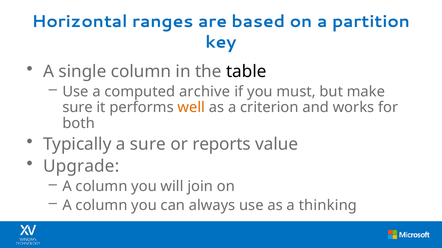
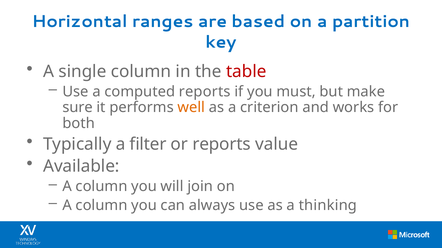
table colour: black -> red (246, 72)
computed archive: archive -> reports (205, 92)
a sure: sure -> filter (148, 145)
Upgrade: Upgrade -> Available (81, 167)
